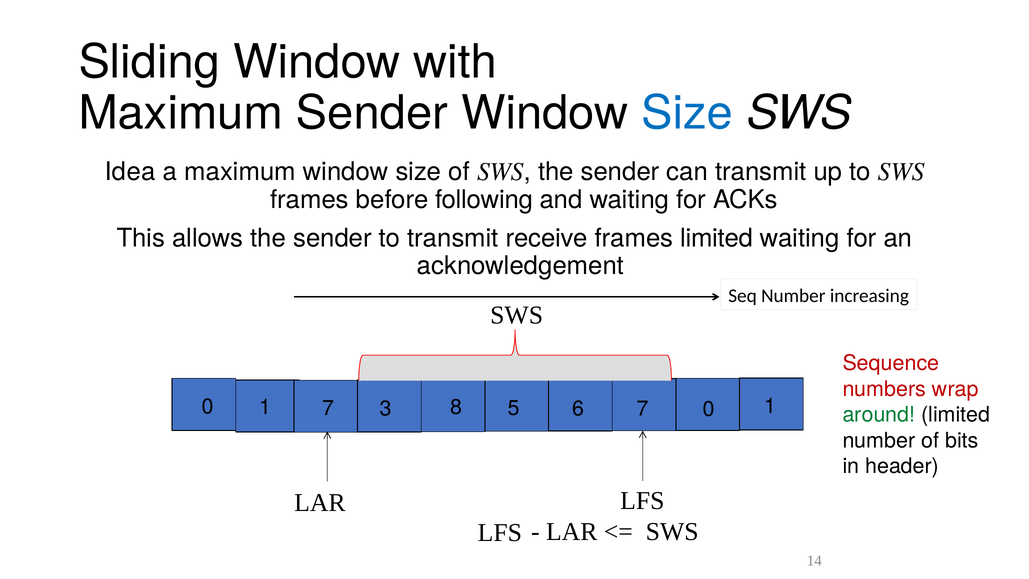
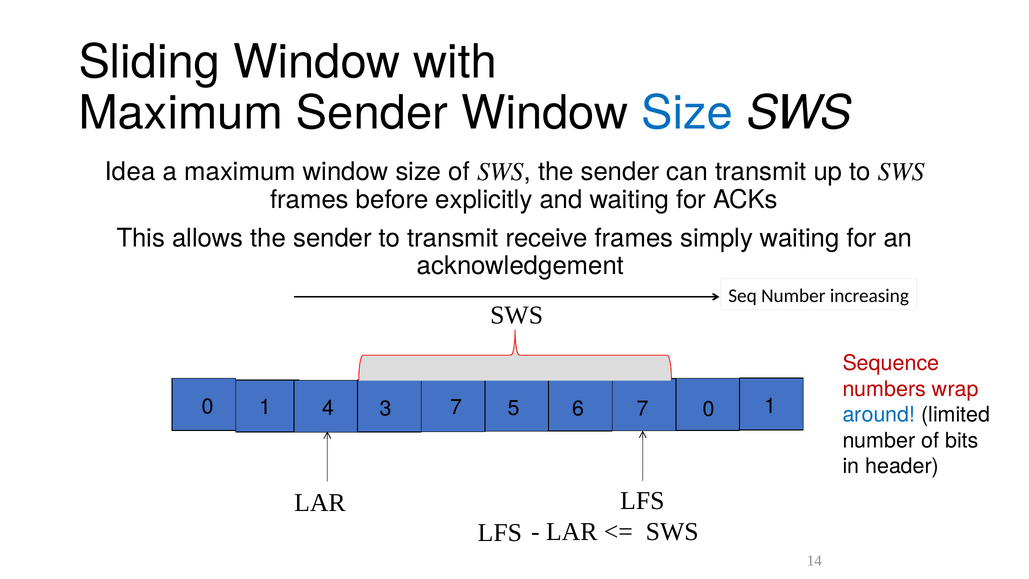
following: following -> explicitly (484, 199)
frames limited: limited -> simply (717, 238)
1 7: 7 -> 4 (328, 408)
3 8: 8 -> 7 (456, 407)
around colour: green -> blue (879, 415)
